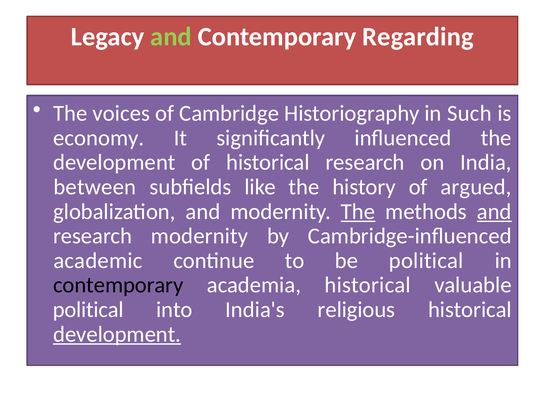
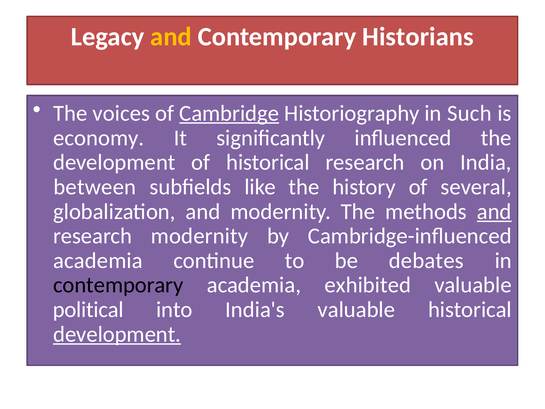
and colour: light green -> yellow (171, 37)
Regarding: Regarding -> Historians (418, 37)
Cambridge underline: none -> present (229, 113)
argued: argued -> several (476, 187)
The underline: present -> none (358, 211)
academic: academic -> academia (98, 260)
be political: political -> debates (426, 260)
academia historical: historical -> exhibited (368, 285)
India's religious: religious -> valuable (356, 310)
